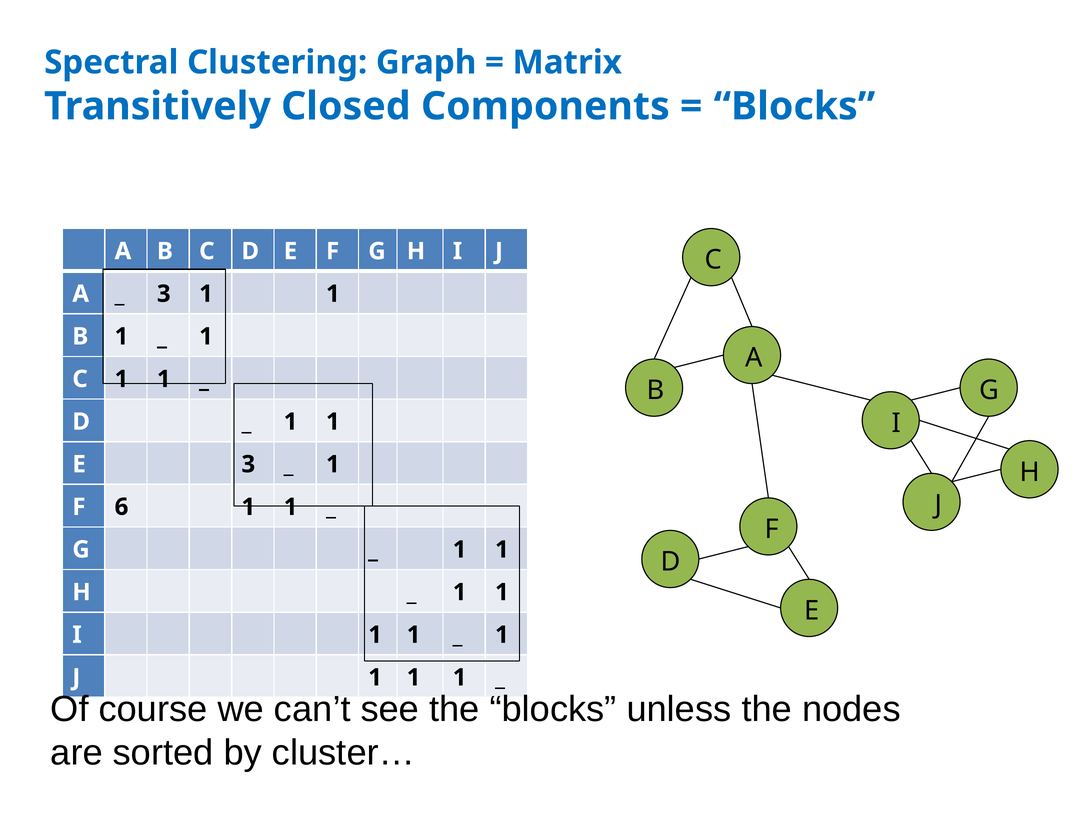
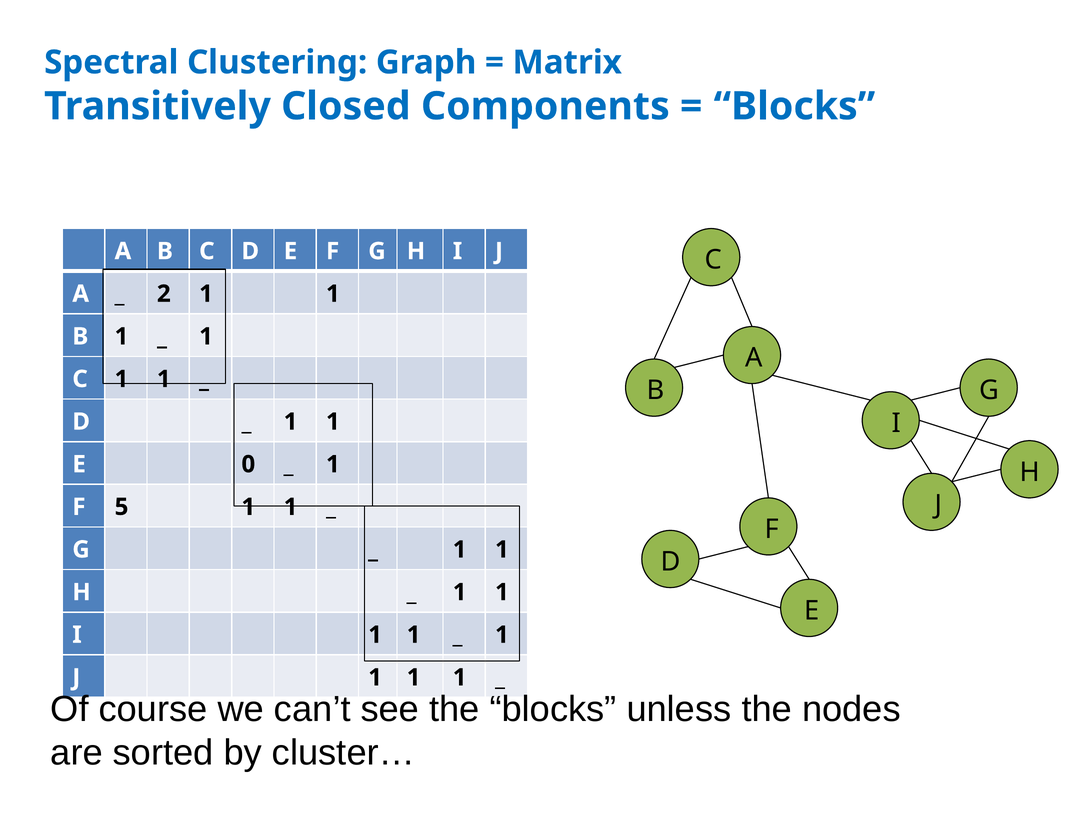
3: 3 -> 2 (164, 294)
E 3: 3 -> 0 (248, 464)
6: 6 -> 5 (121, 507)
